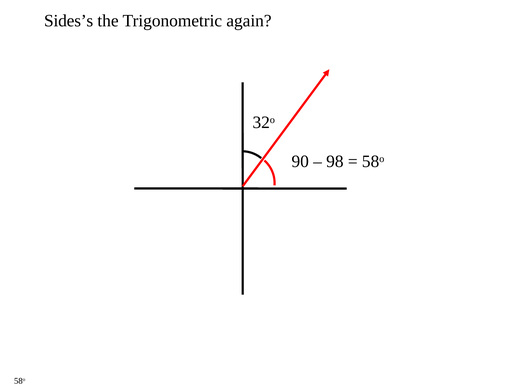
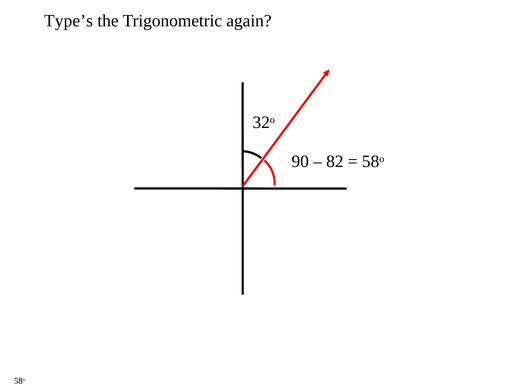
Sides’s: Sides’s -> Type’s (68, 21)
98: 98 -> 82 (335, 161)
